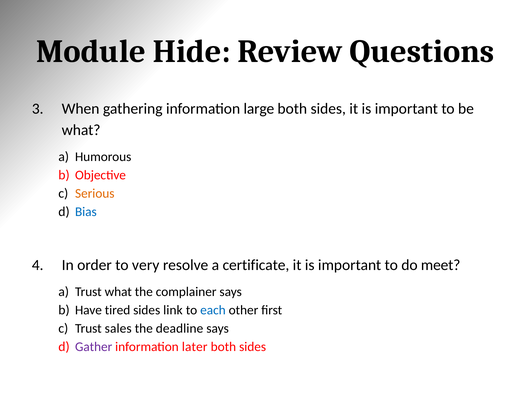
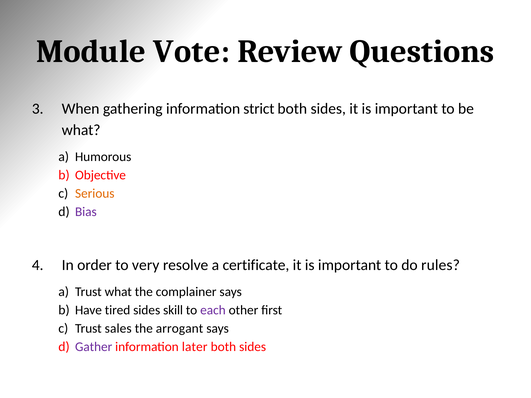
Hide: Hide -> Vote (192, 51)
large: large -> strict (259, 109)
Bias colour: blue -> purple (86, 212)
meet: meet -> rules (441, 265)
link: link -> skill (173, 310)
each colour: blue -> purple (213, 310)
deadline: deadline -> arrogant (180, 329)
